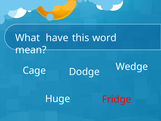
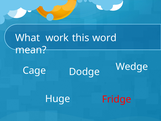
have: have -> work (57, 38)
